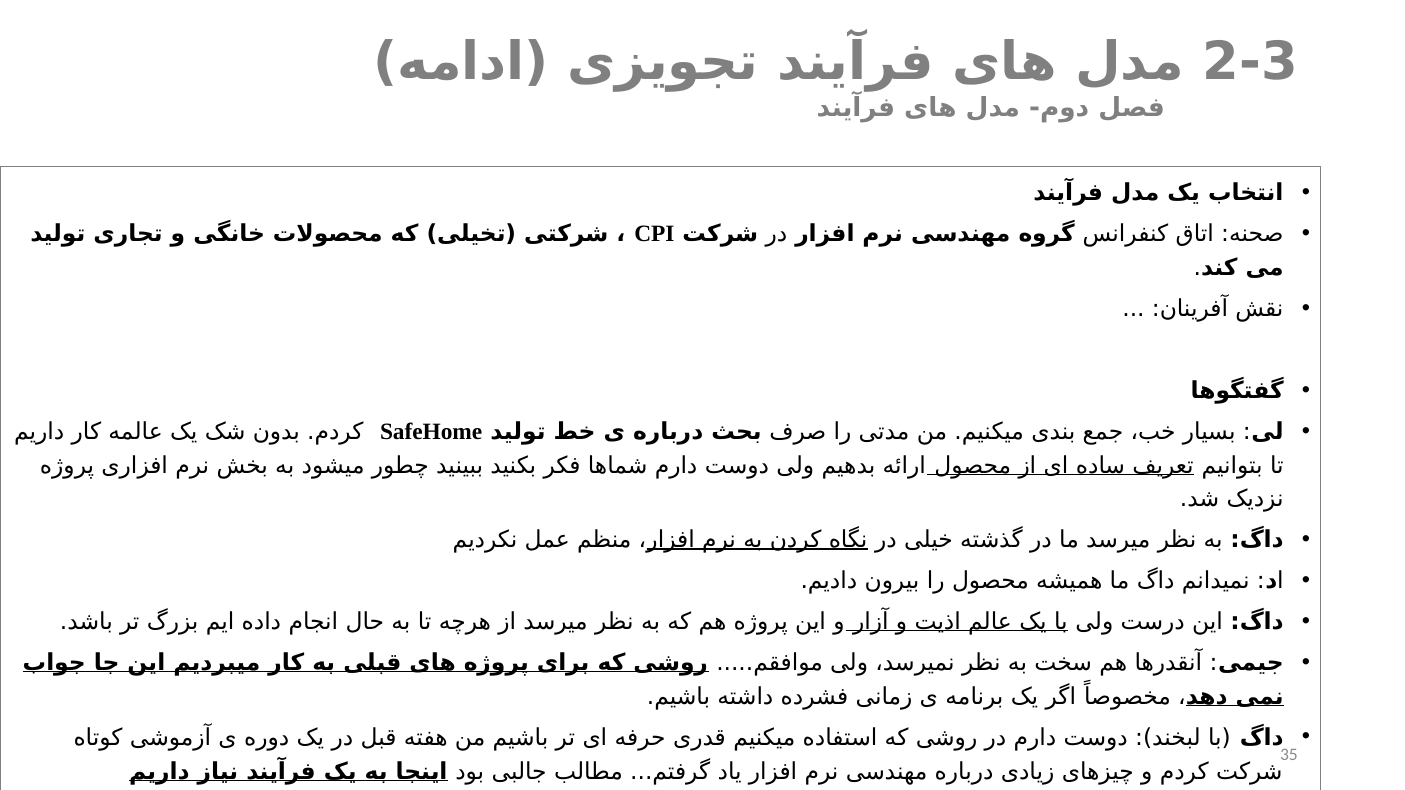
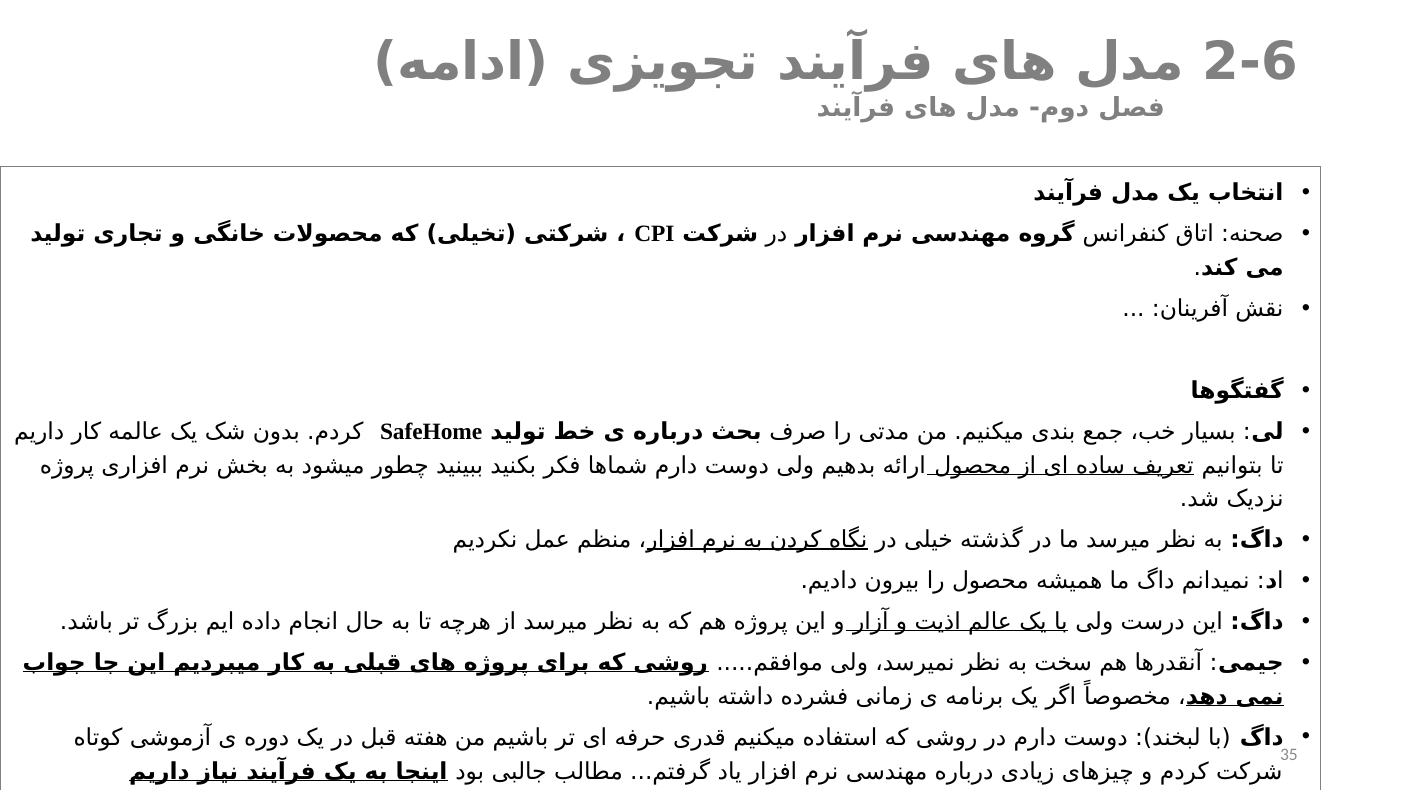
2-3: 2-3 -> 2-6 (1250, 62)
